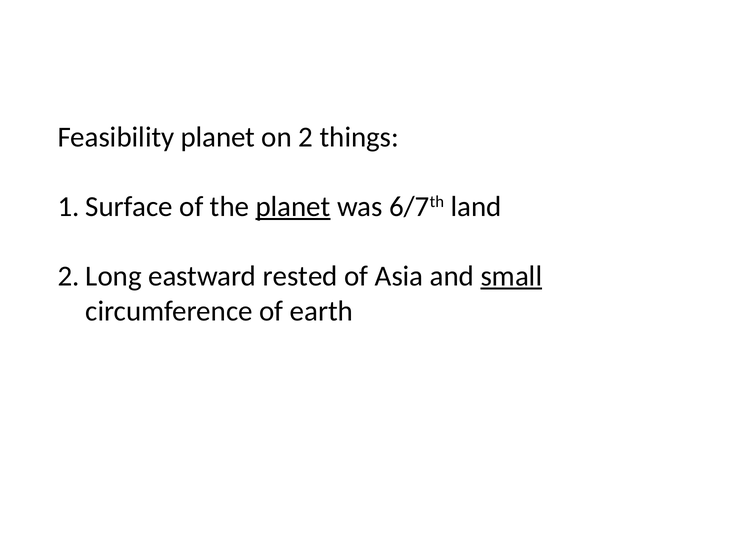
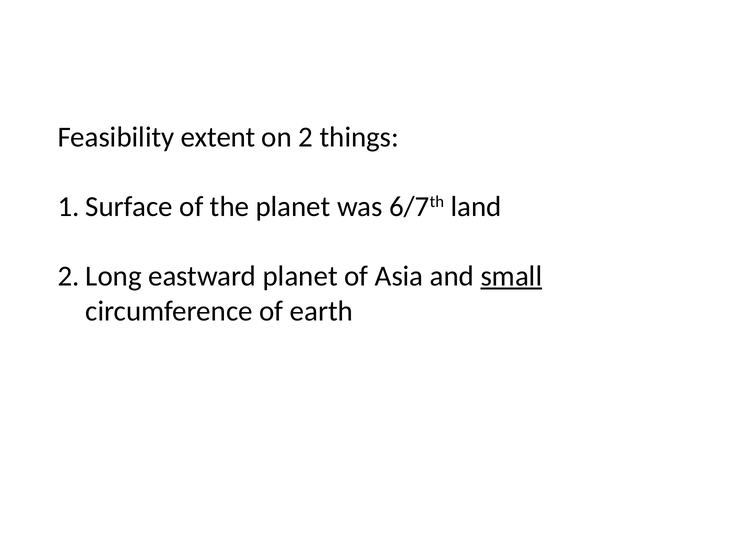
Feasibility planet: planet -> extent (218, 137)
planet underline: present -> none (293, 206)
eastward rested: rested -> planet (300, 276)
